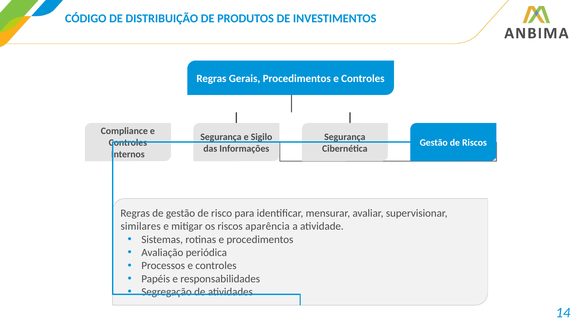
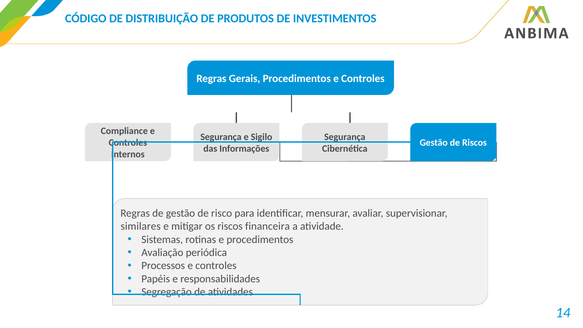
aparência: aparência -> financeira (268, 226)
